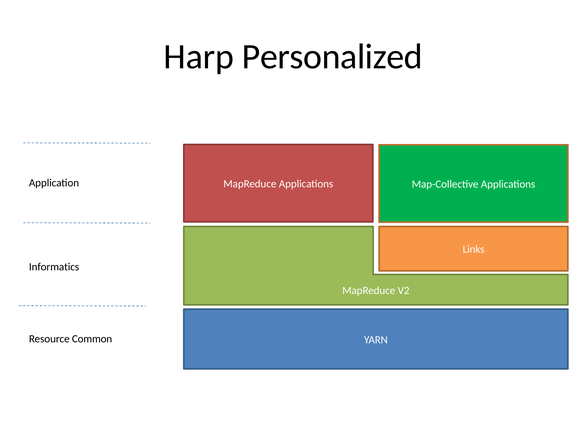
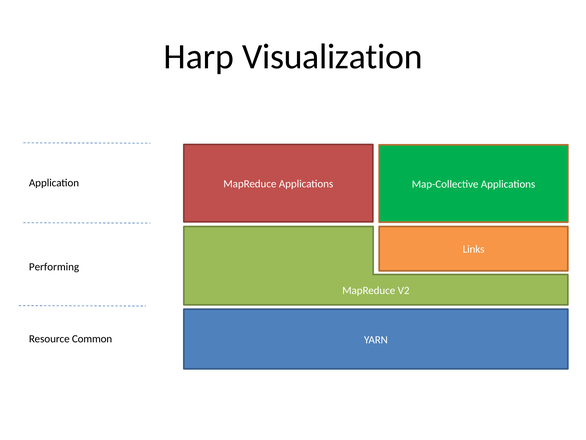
Personalized: Personalized -> Visualization (332, 57)
Informatics: Informatics -> Performing (54, 266)
